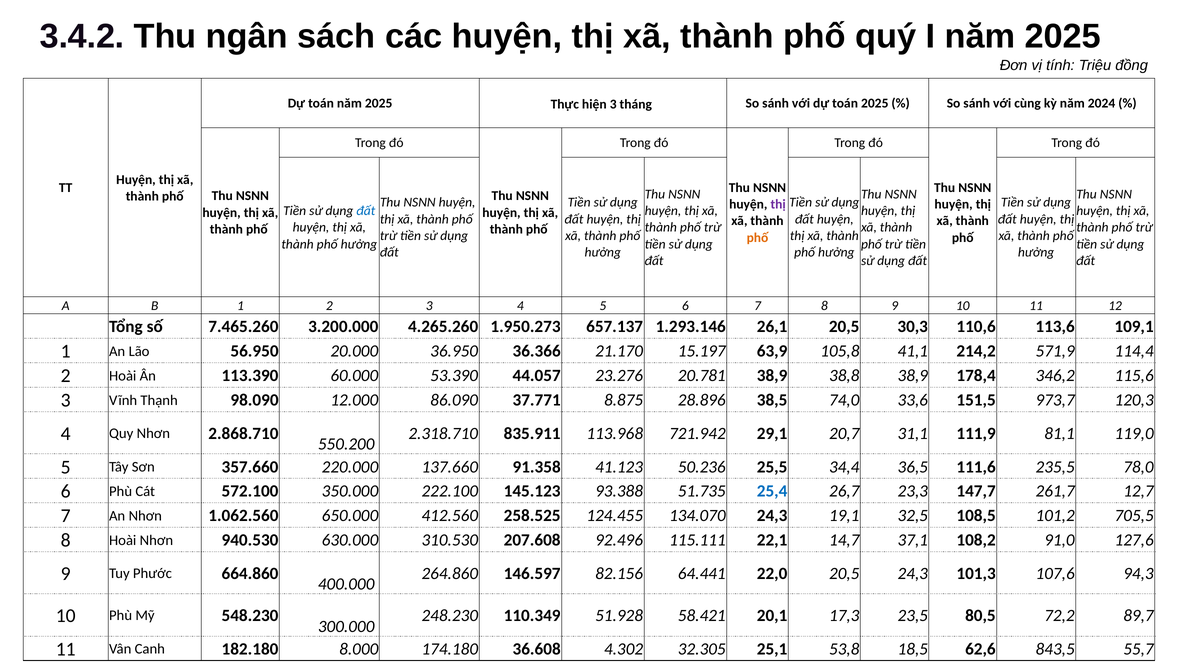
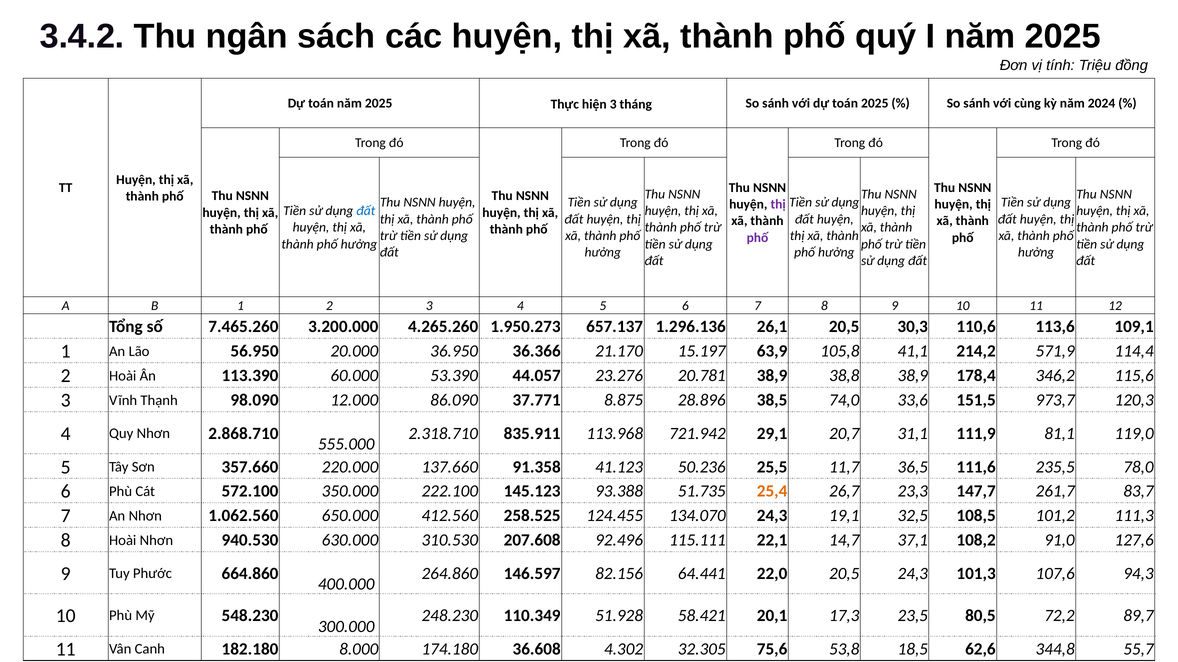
phố colour: orange -> purple (757, 238)
1.293.146: 1.293.146 -> 1.296.136 (691, 327)
550.200: 550.200 -> 555.000 (346, 445)
34,4: 34,4 -> 11,7 (844, 467)
25,4 colour: blue -> orange (772, 492)
12,7: 12,7 -> 83,7 (1138, 492)
705,5: 705,5 -> 111,3 (1134, 516)
25,1: 25,1 -> 75,6 (772, 650)
843,5: 843,5 -> 344,8 (1055, 650)
